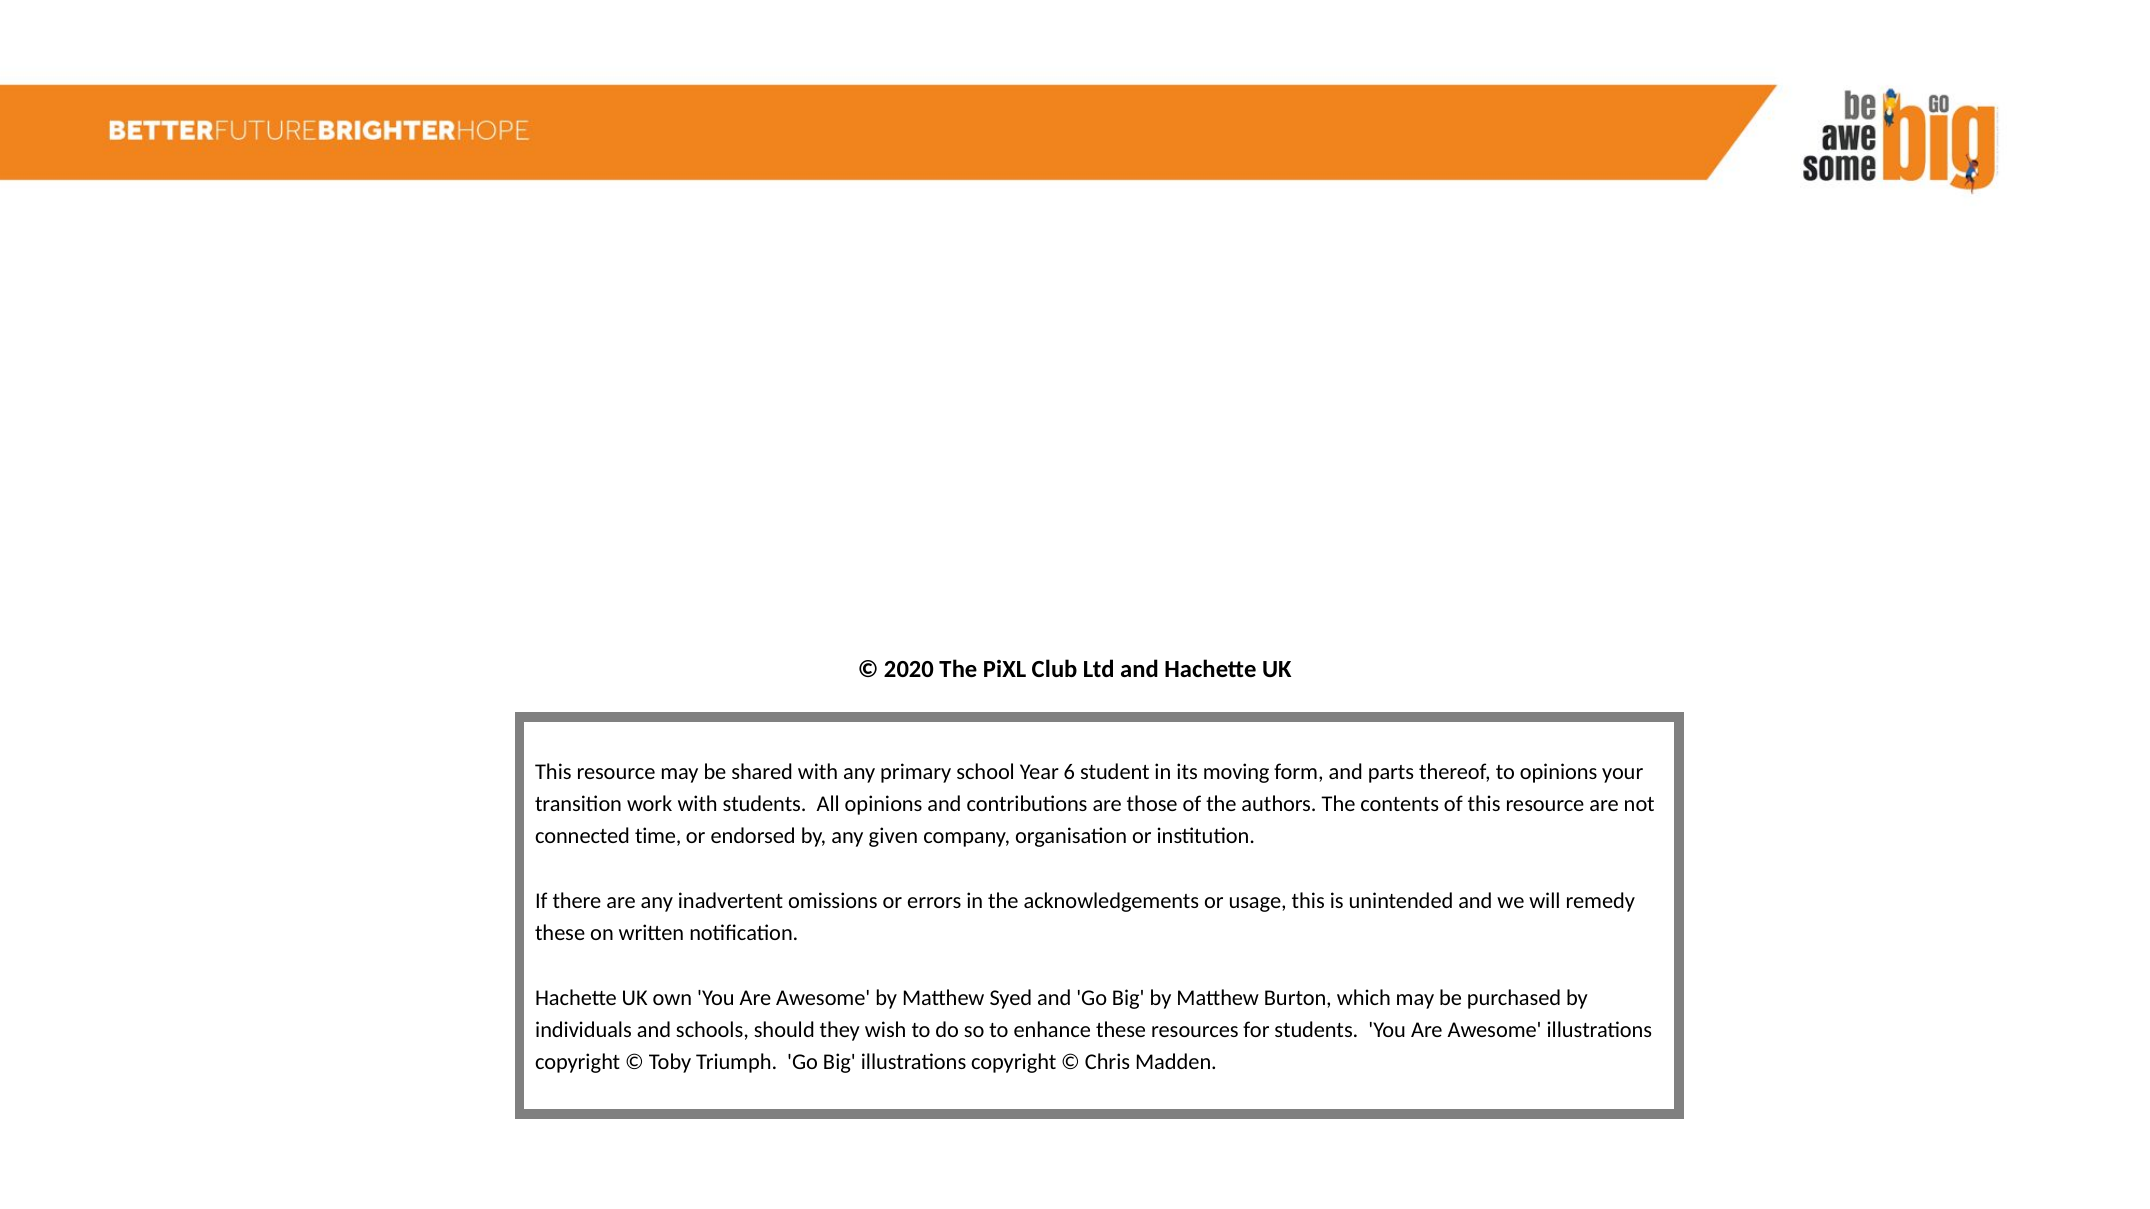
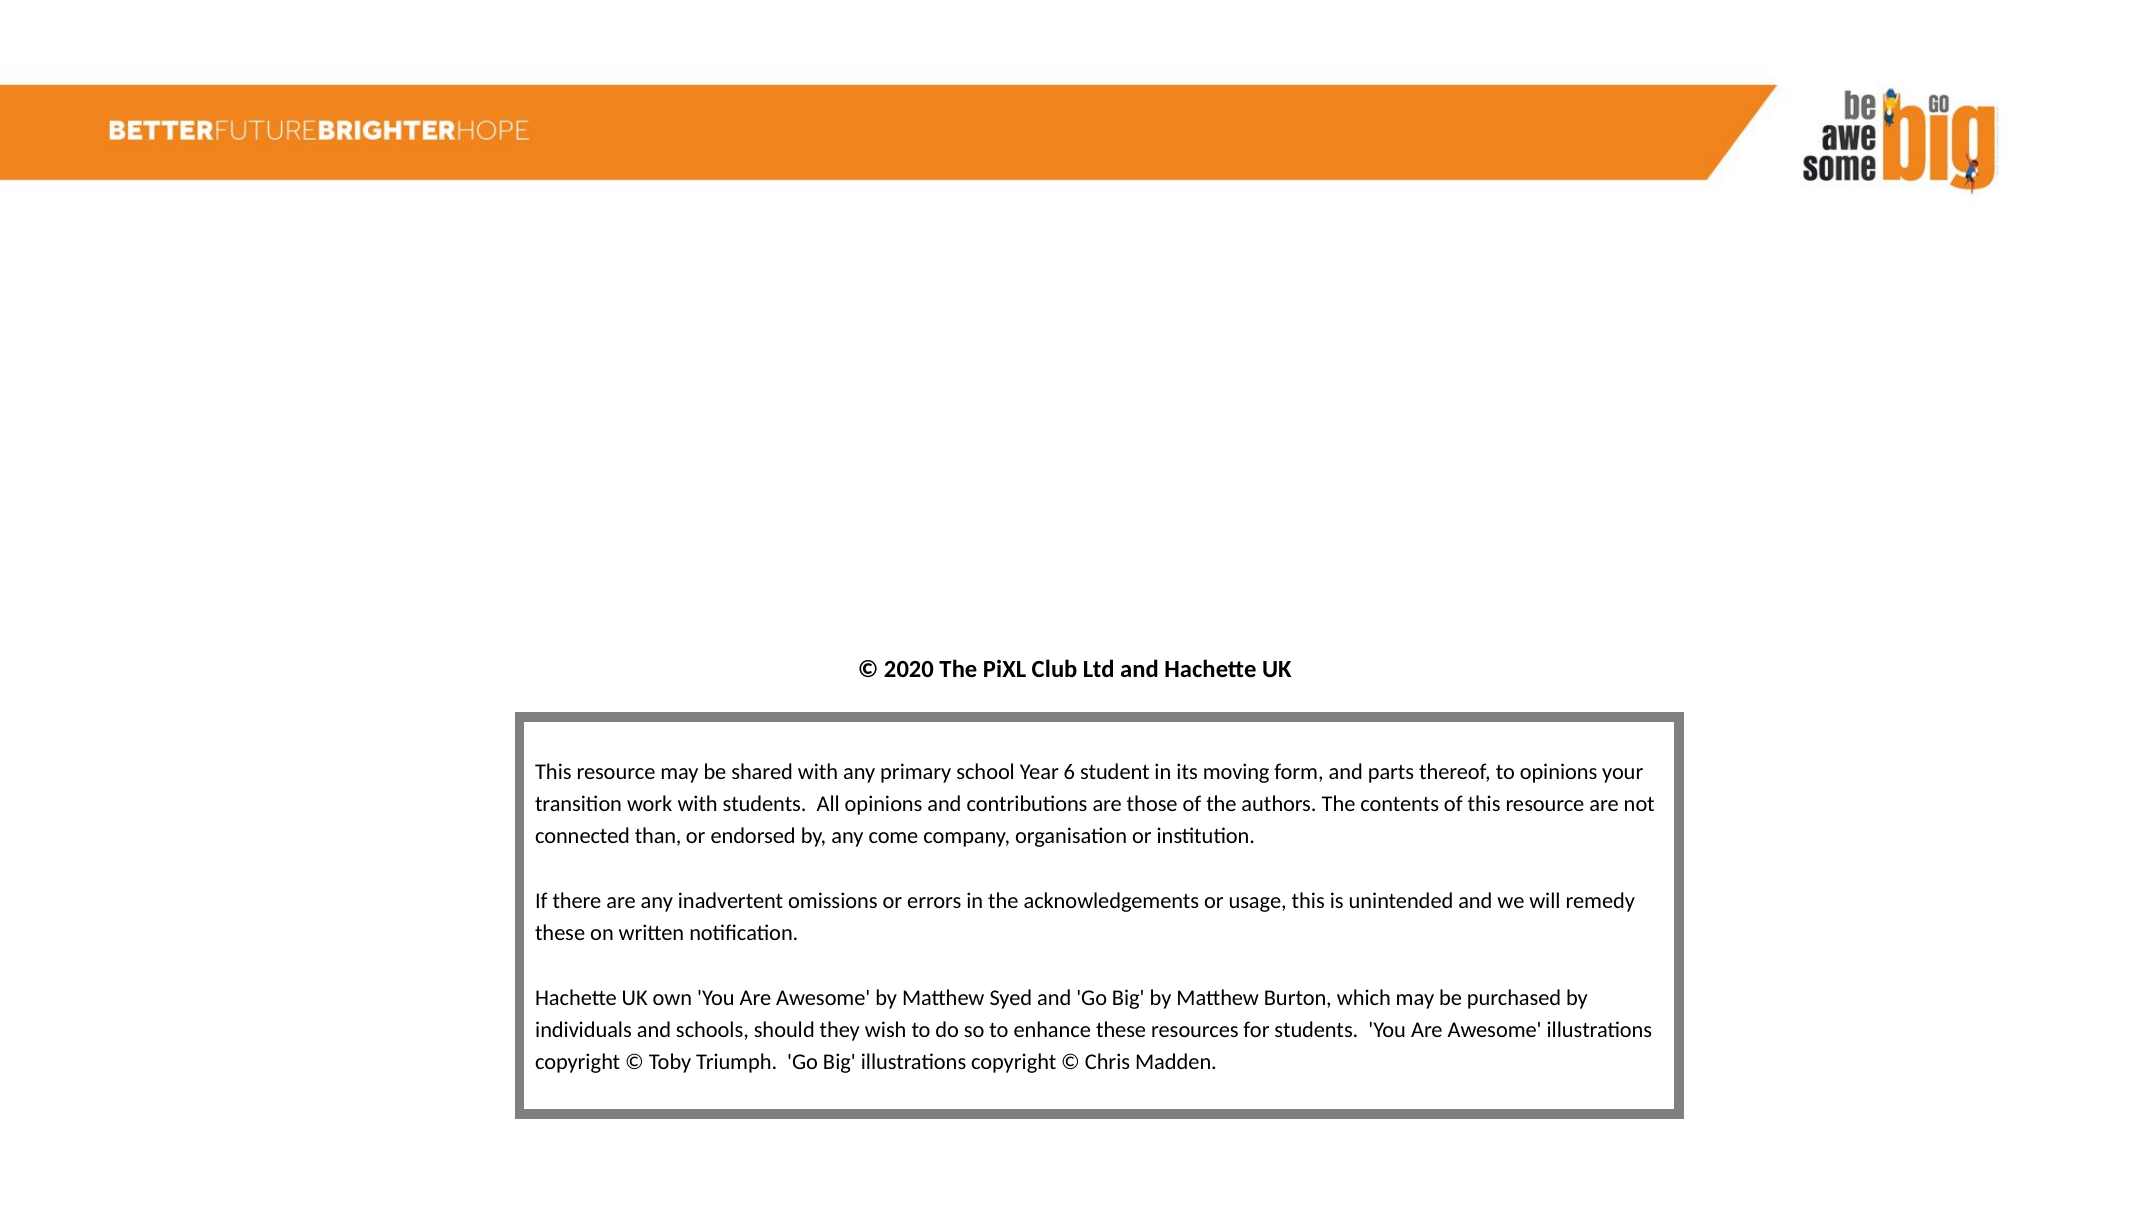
time: time -> than (658, 837)
given: given -> come (893, 837)
